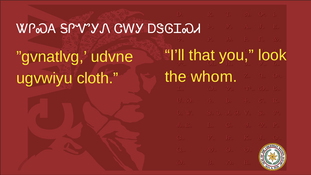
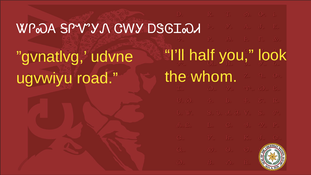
that: that -> half (202, 55)
cloth: cloth -> road (97, 78)
